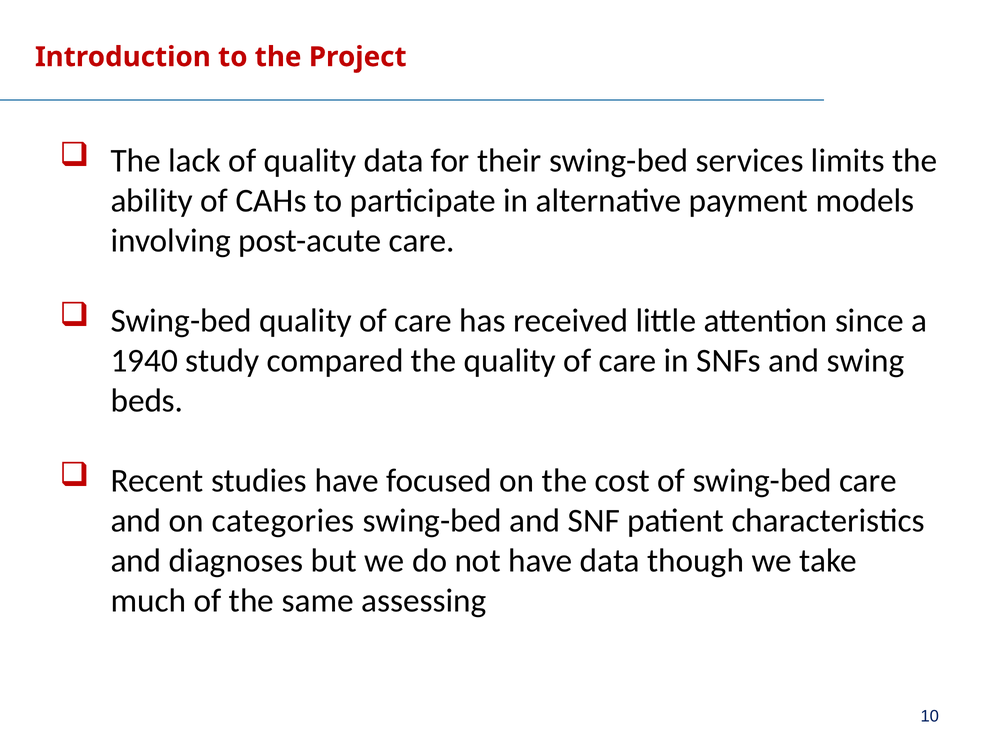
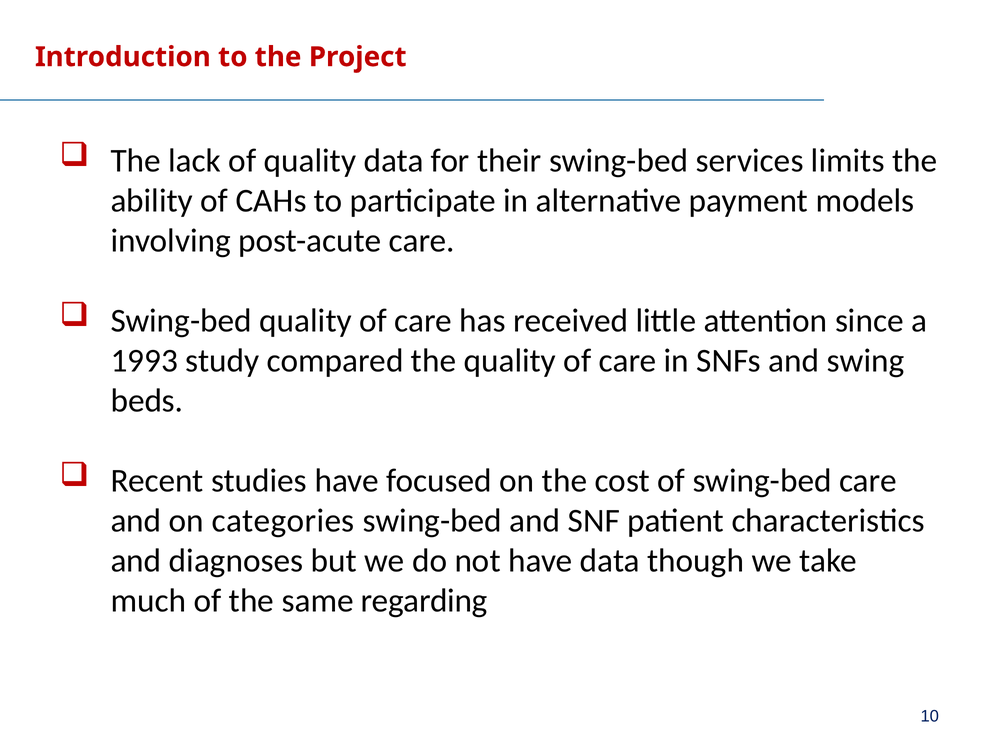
1940: 1940 -> 1993 (144, 360)
assessing: assessing -> regarding (424, 600)
